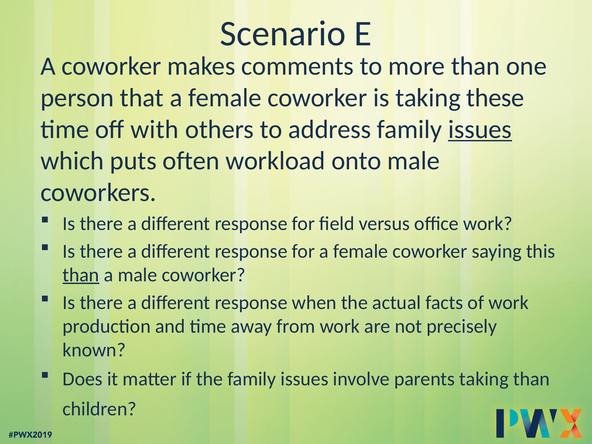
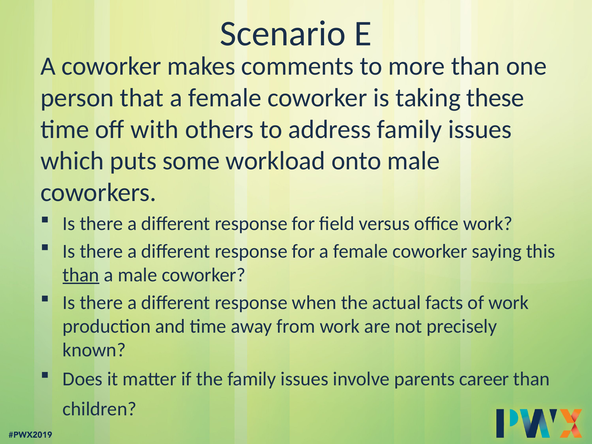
issues underline: present -> none (480, 129)
often: often -> some (191, 161)
parents taking: taking -> career (484, 379)
